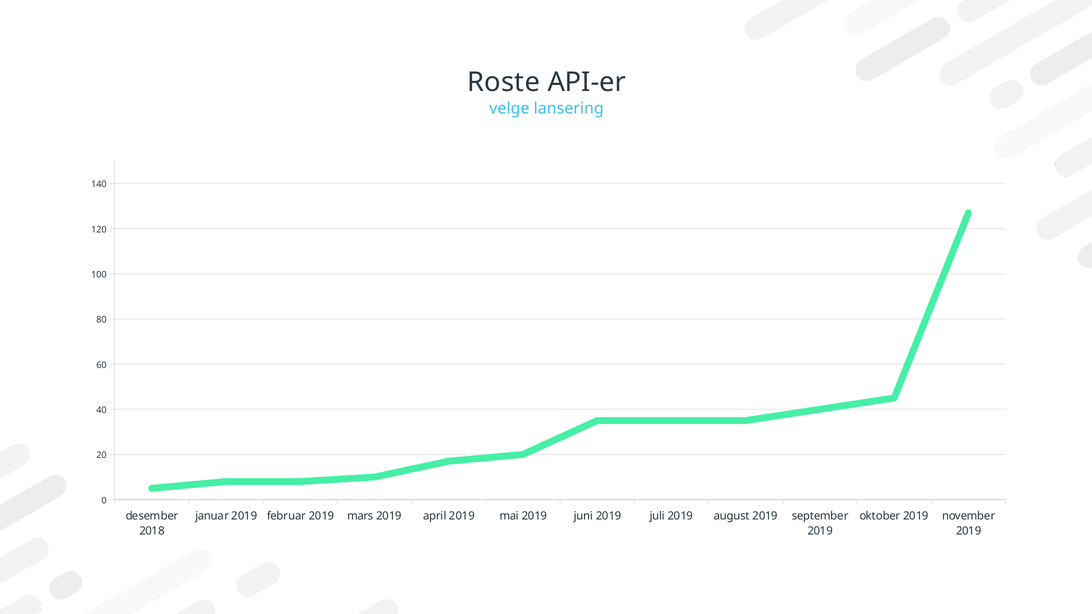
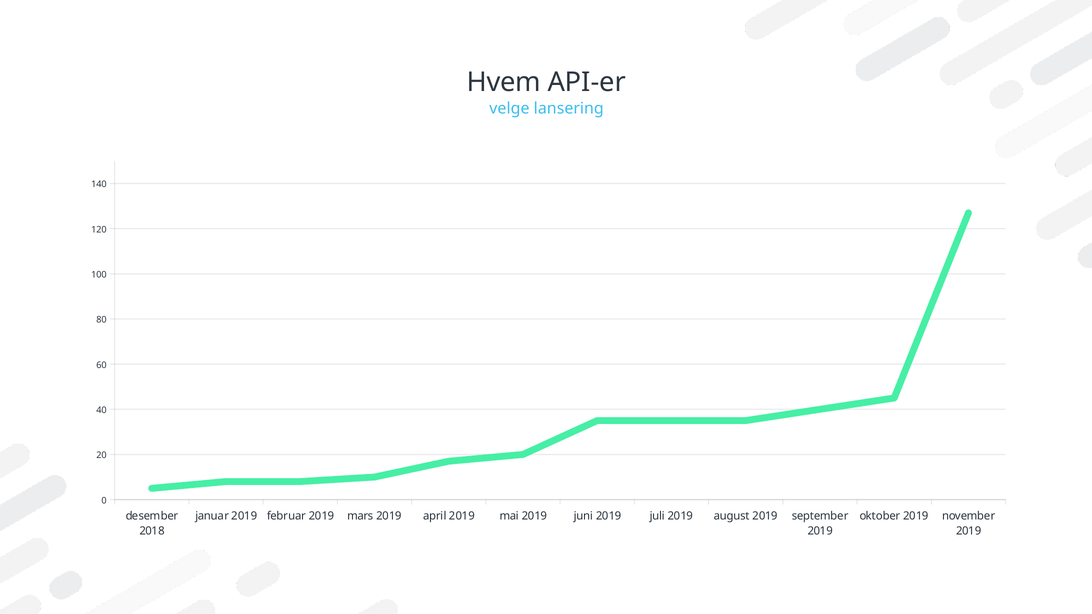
Roste: Roste -> Hvem (504, 82)
